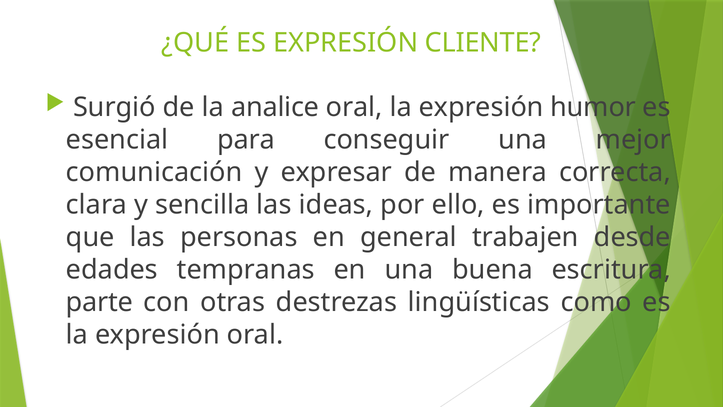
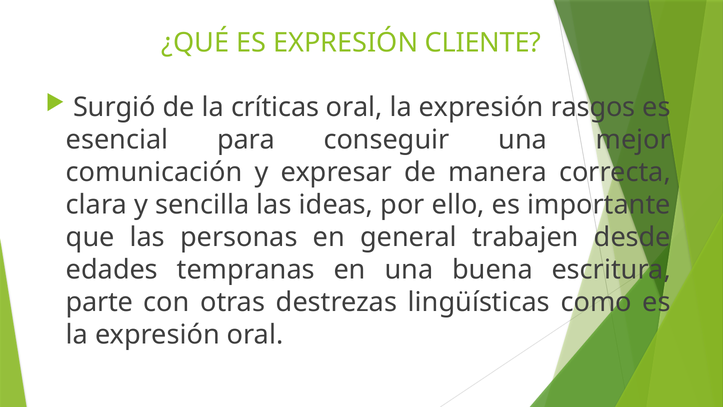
analice: analice -> críticas (275, 107)
humor: humor -> rasgos (593, 107)
